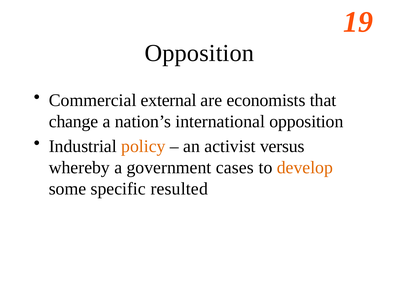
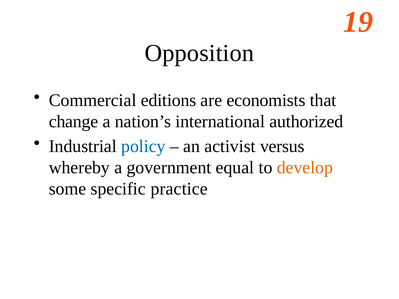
external: external -> editions (169, 100)
international opposition: opposition -> authorized (306, 122)
policy colour: orange -> blue (143, 146)
cases: cases -> equal (235, 168)
resulted: resulted -> practice (179, 189)
